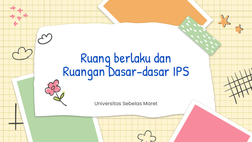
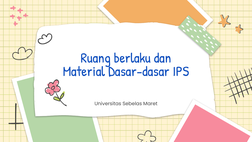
Ruangan: Ruangan -> Material (84, 71)
